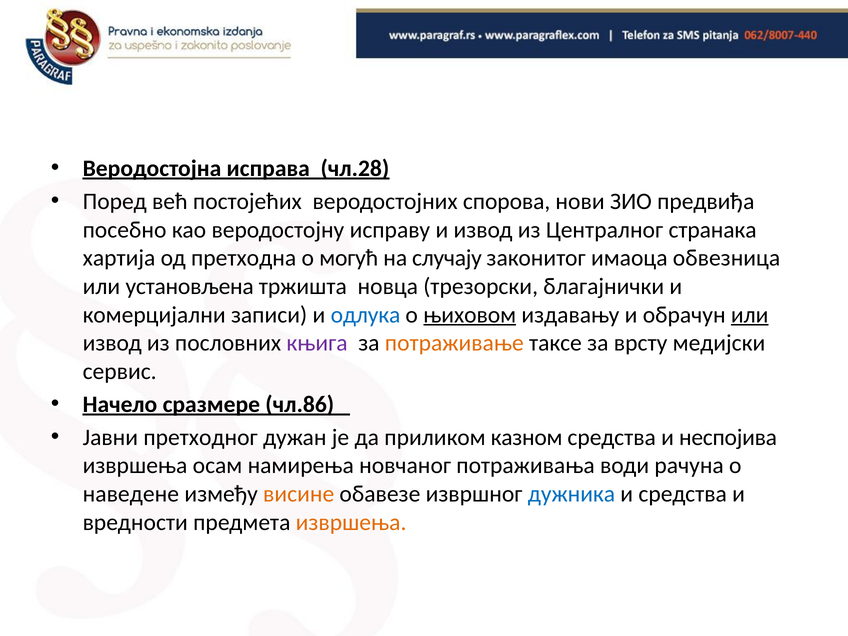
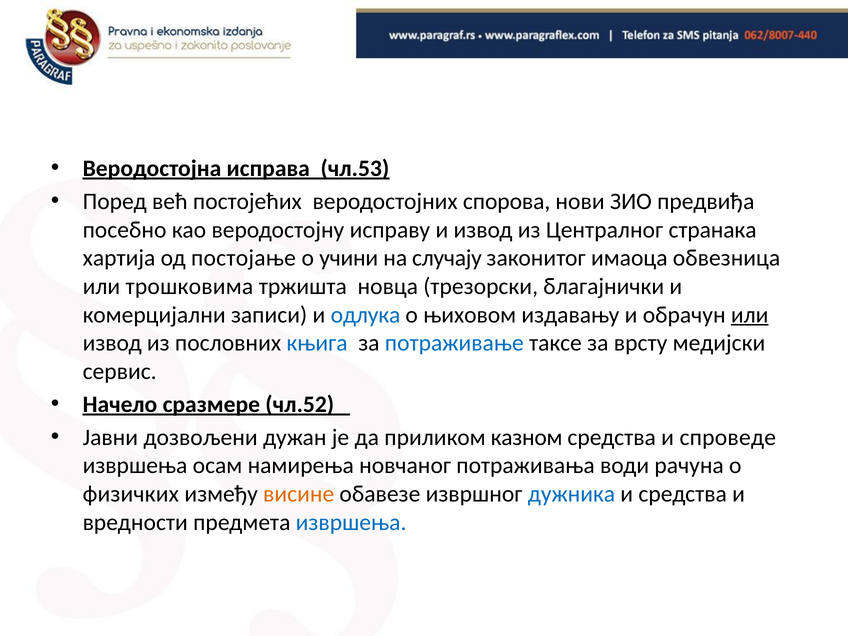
чл.28: чл.28 -> чл.53 (355, 168)
претходна: претходна -> постојање (243, 258)
могућ: могућ -> учини (349, 258)
установљена: установљена -> трошковима (189, 286)
њиховом underline: present -> none (470, 315)
књига colour: purple -> blue (317, 343)
потраживање colour: orange -> blue (454, 343)
чл.86: чл.86 -> чл.52 (300, 404)
претходног: претходног -> дозвољени (201, 437)
неспојива: неспојива -> спроведе (728, 437)
наведене: наведене -> физичких (131, 494)
извршења colour: orange -> blue (351, 522)
